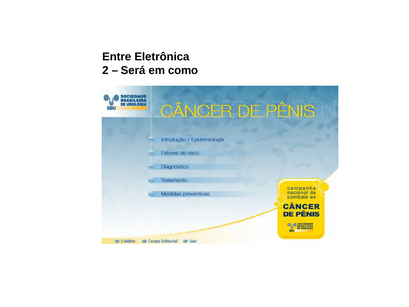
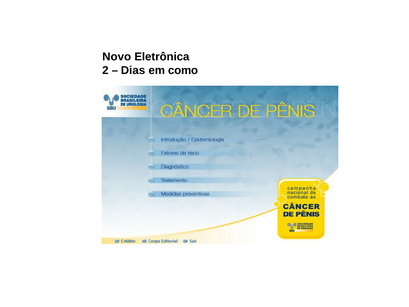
Entre: Entre -> Novo (117, 57)
Será: Será -> Dias (133, 70)
